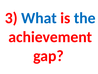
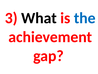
What colour: blue -> black (39, 18)
